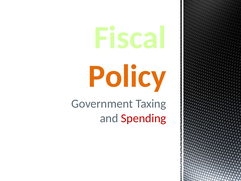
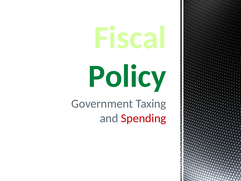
Policy colour: orange -> green (127, 76)
